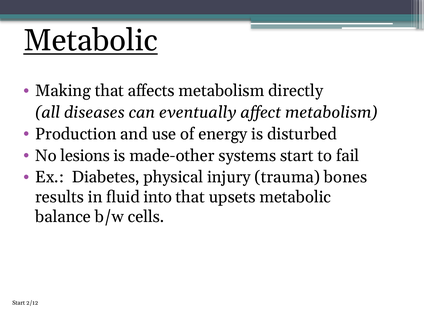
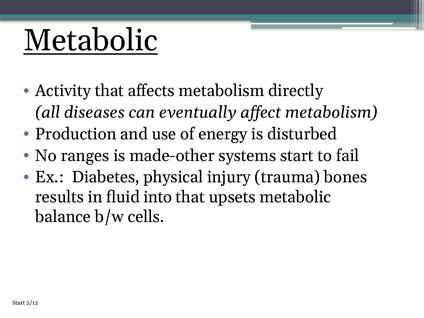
Making: Making -> Activity (63, 91)
lesions: lesions -> ranges (85, 156)
